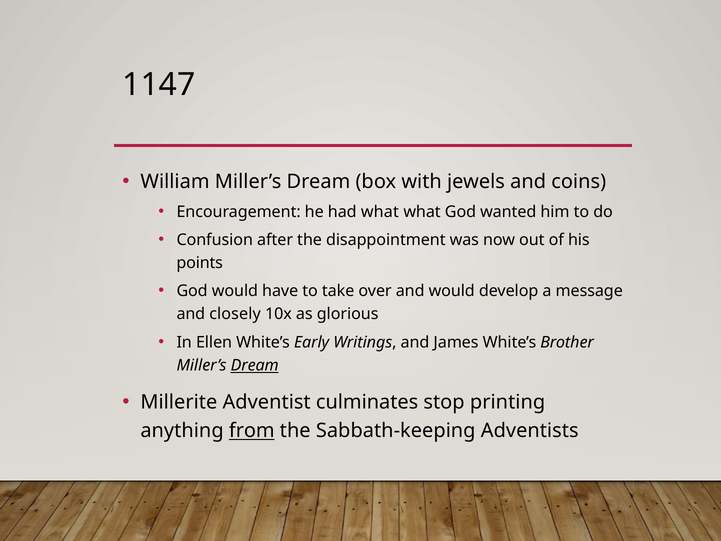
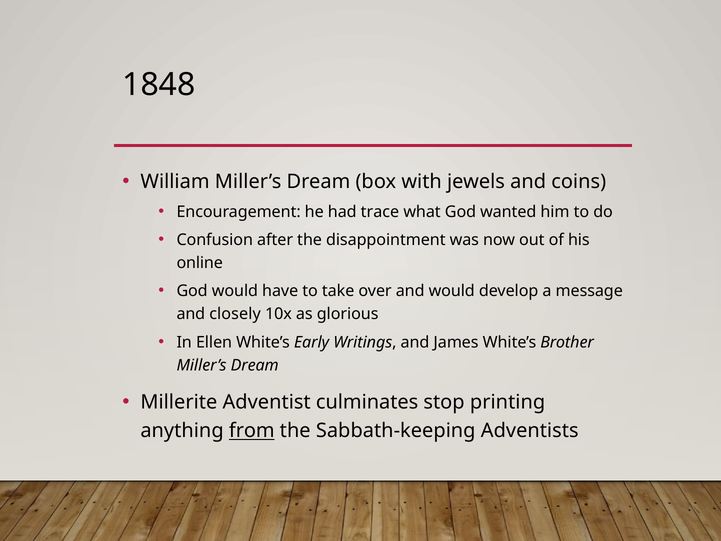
1147: 1147 -> 1848 (159, 85)
had what: what -> trace (380, 212)
points: points -> online (200, 263)
Dream underline: present -> none (255, 365)
